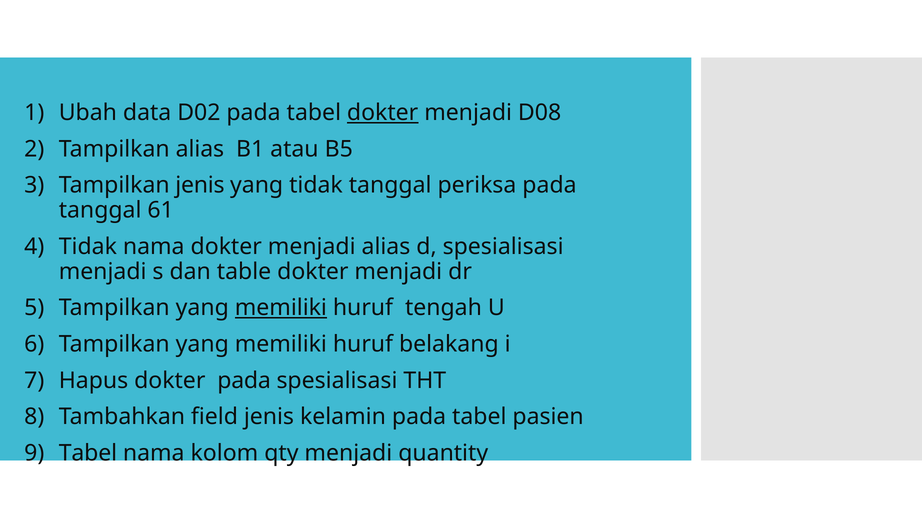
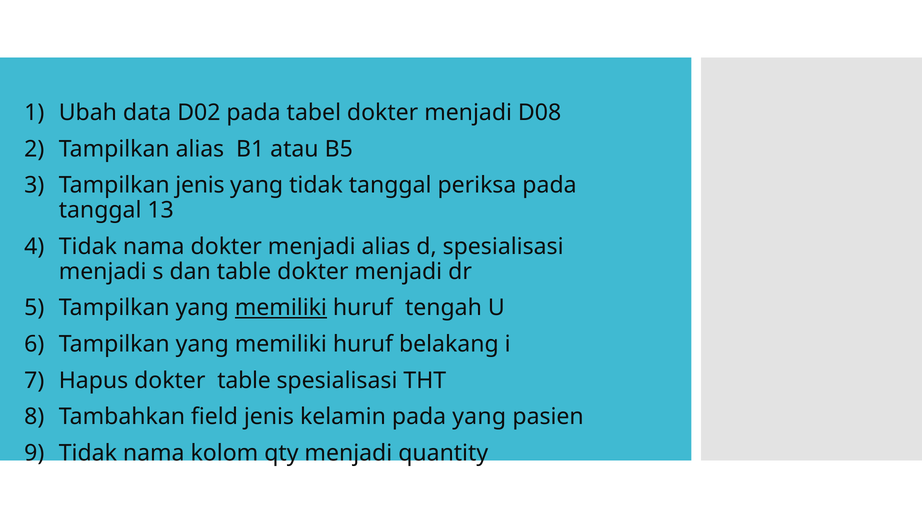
dokter underline: present -> none (383, 113)
61: 61 -> 13 (161, 210)
dokter pada: pada -> table (244, 381)
kelamin pada tabel: tabel -> yang (479, 417)
Tabel: Tabel -> Tidak (88, 454)
